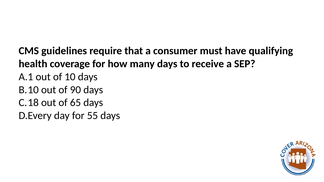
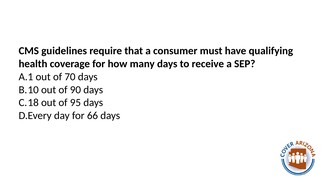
10: 10 -> 70 (70, 77)
65: 65 -> 95 (75, 103)
55: 55 -> 66 (92, 116)
